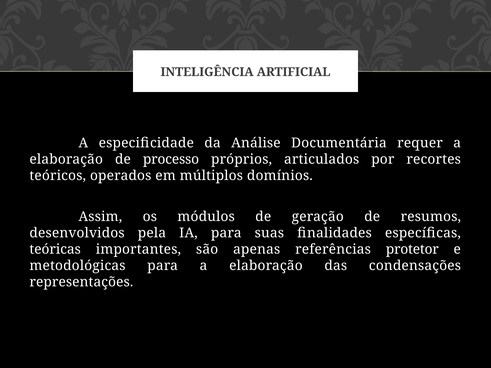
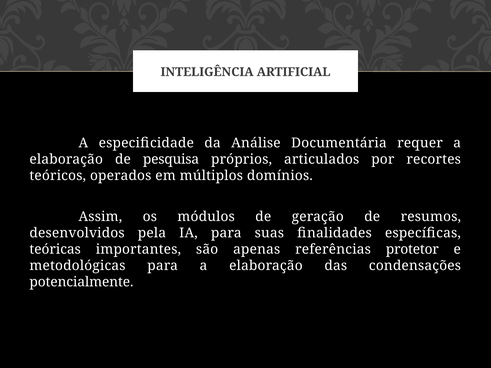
processo: processo -> pesquisa (171, 160)
representações: representações -> potencialmente (81, 282)
